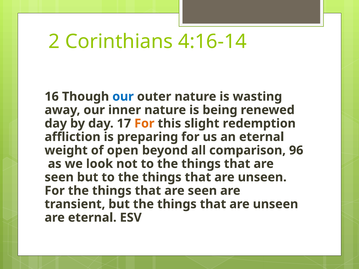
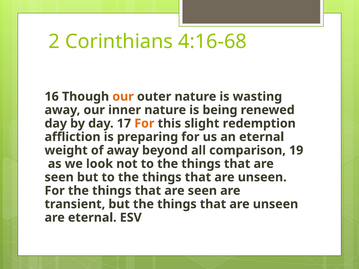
4:16-14: 4:16-14 -> 4:16-68 (212, 41)
our colour: blue -> orange (123, 97)
of open: open -> away (123, 150)
96: 96 -> 19 (296, 150)
